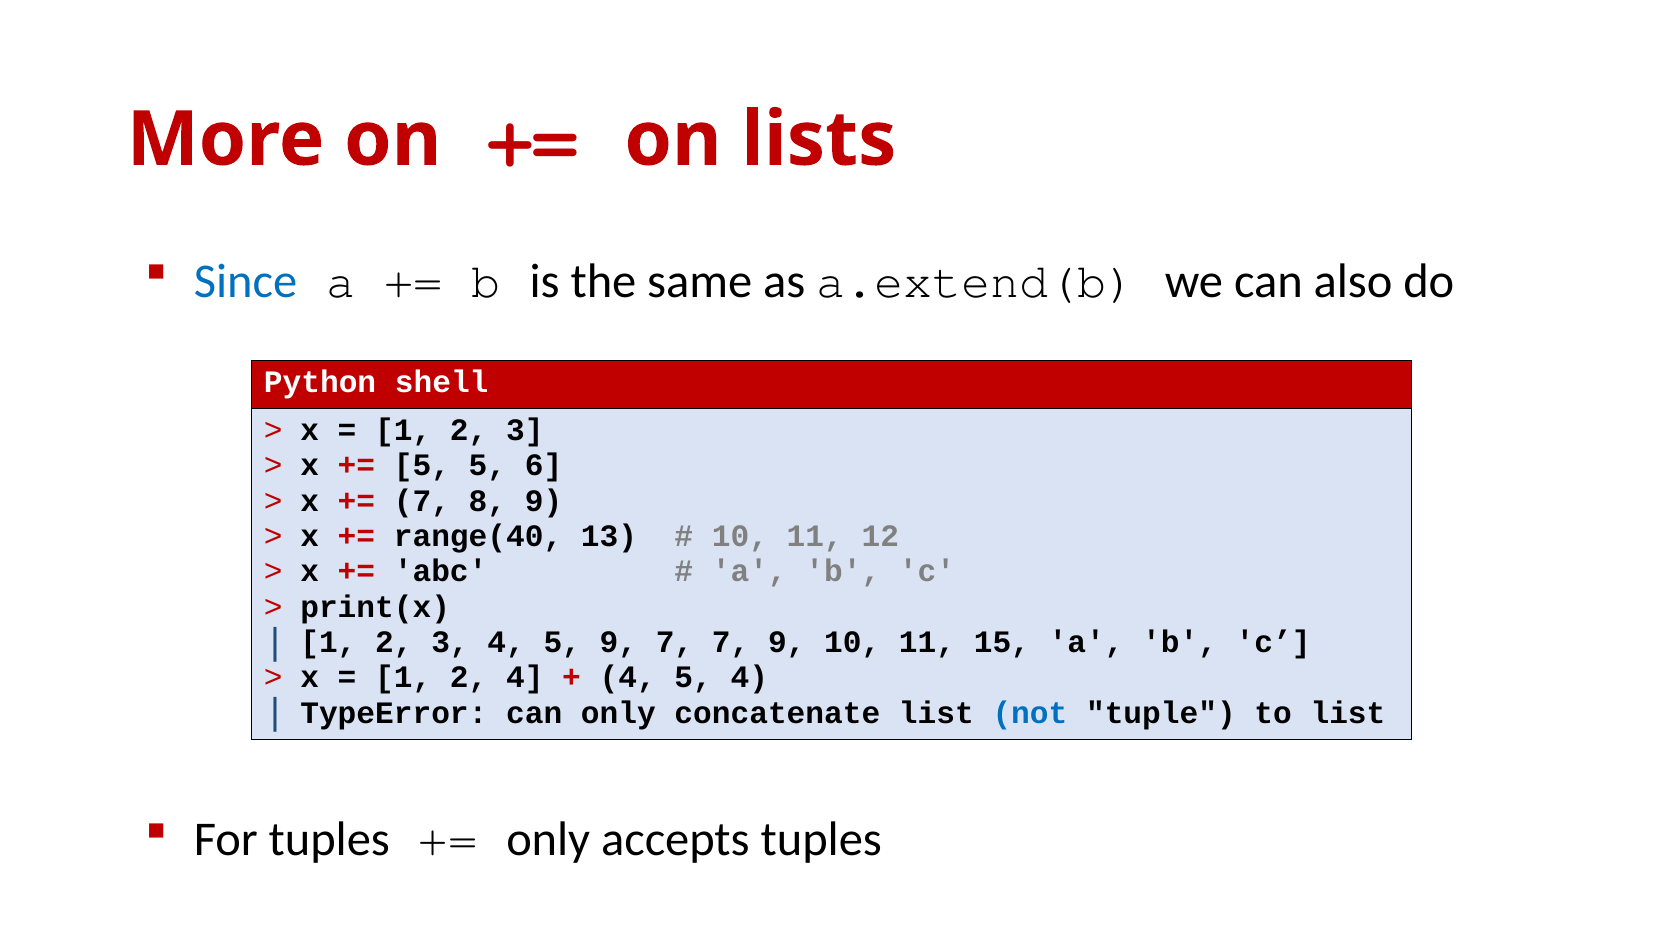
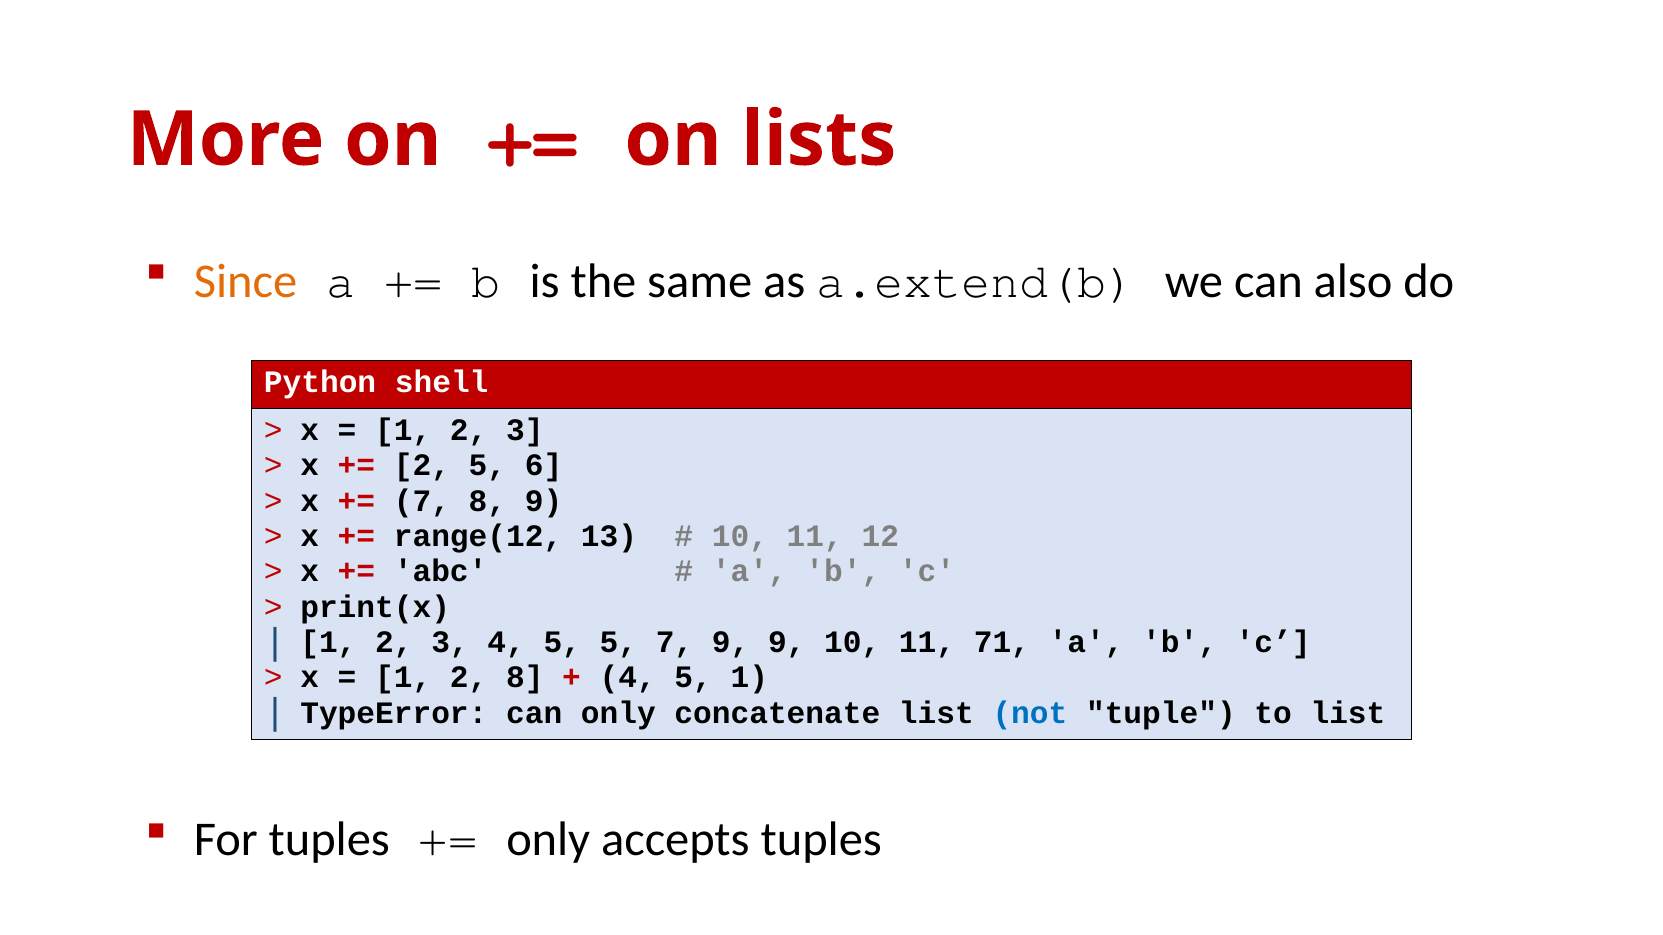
Since colour: blue -> orange (246, 282)
5: 5 -> 2 (422, 466)
range(40: range(40 -> range(12 (478, 537)
5 9: 9 -> 5 (618, 643)
7 7: 7 -> 9 (731, 643)
15: 15 -> 71 (1002, 643)
2 4: 4 -> 8 (525, 678)
5 4: 4 -> 1 (749, 678)
